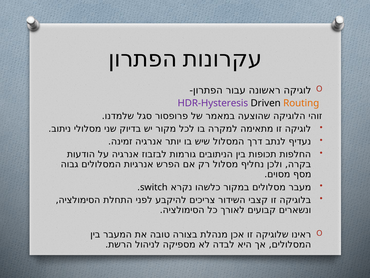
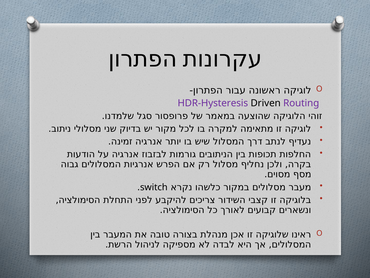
Routing colour: orange -> purple (301, 103)
